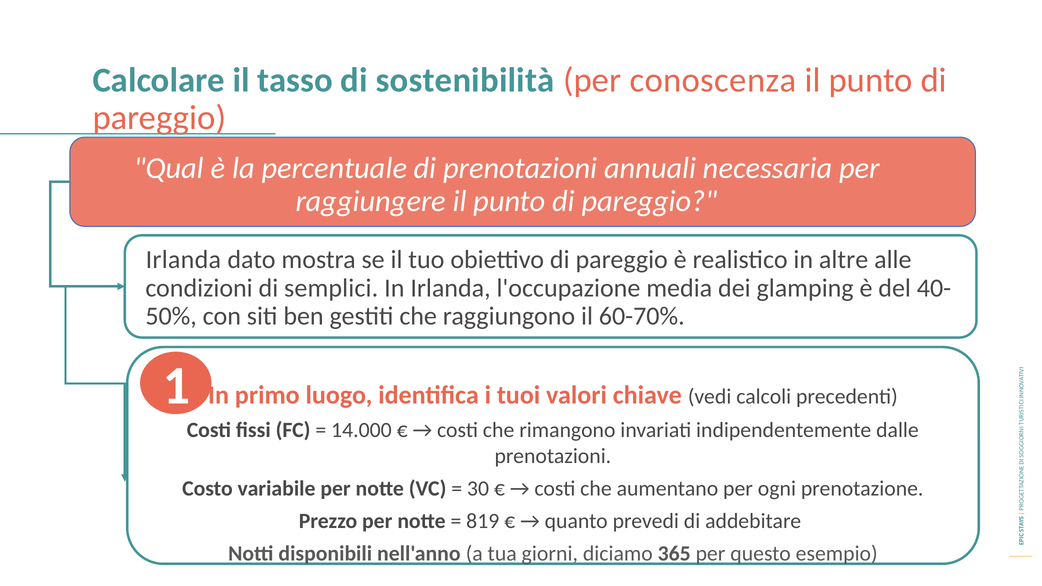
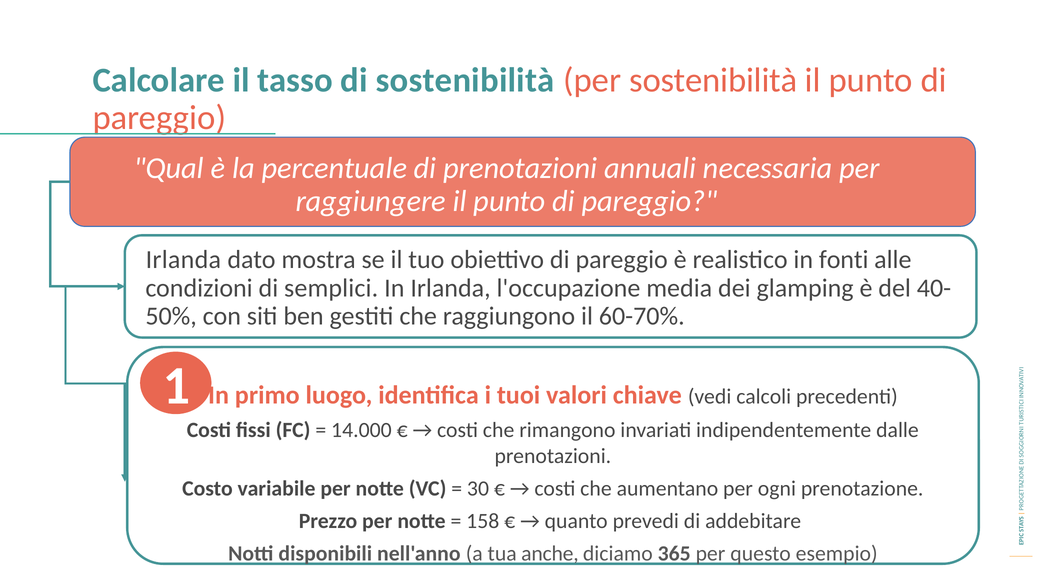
per conoscenza: conoscenza -> sostenibilità (713, 80)
altre: altre -> fonti (844, 260)
819: 819 -> 158 (483, 521)
giorni: giorni -> anche (550, 554)
